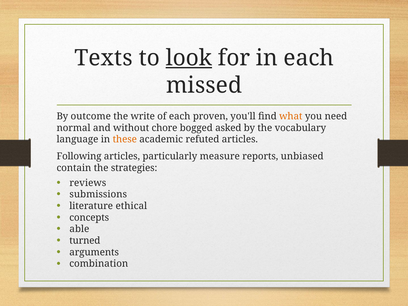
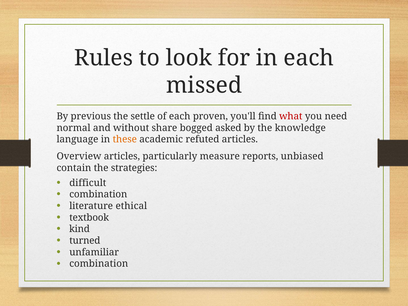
Texts: Texts -> Rules (104, 58)
look underline: present -> none (189, 58)
outcome: outcome -> previous (91, 116)
write: write -> settle (143, 116)
what colour: orange -> red (291, 116)
chore: chore -> share (164, 128)
vocabulary: vocabulary -> knowledge (300, 128)
Following: Following -> Overview (79, 156)
reviews: reviews -> difficult (88, 183)
submissions: submissions -> combination (98, 194)
concepts: concepts -> textbook (89, 218)
able: able -> kind (79, 229)
arguments: arguments -> unfamiliar (94, 252)
